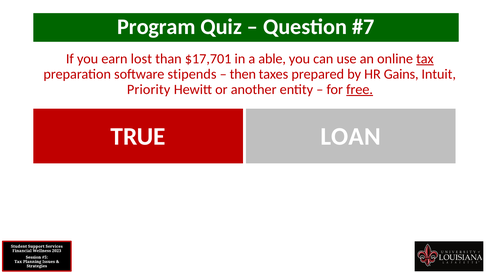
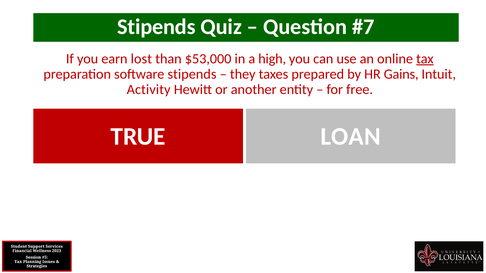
Program: Program -> Stipends (156, 27)
$17,701: $17,701 -> $53,000 (208, 59)
able: able -> high (272, 59)
then: then -> they (243, 74)
Priority: Priority -> Activity (149, 89)
free underline: present -> none (360, 89)
